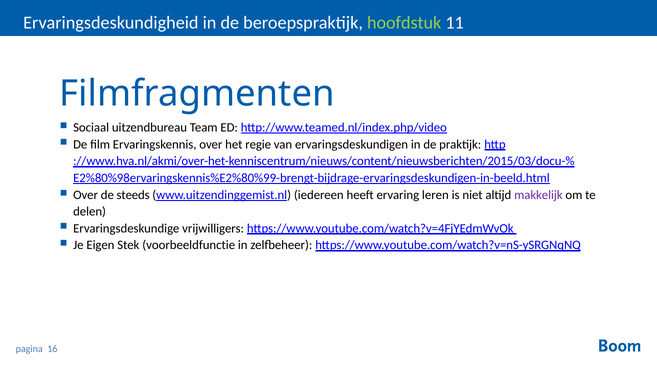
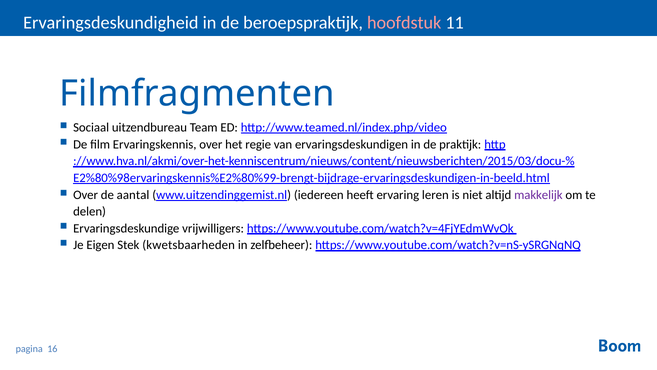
hoofdstuk colour: light green -> pink (404, 23)
steeds: steeds -> aantal (133, 195)
voorbeeldfunctie: voorbeeldfunctie -> kwetsbaarheden (189, 245)
